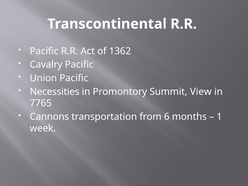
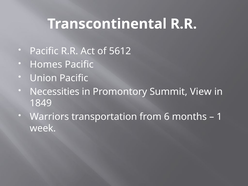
1362: 1362 -> 5612 (120, 51)
Cavalry: Cavalry -> Homes (46, 65)
7765: 7765 -> 1849 (41, 103)
Cannons: Cannons -> Warriors (49, 117)
